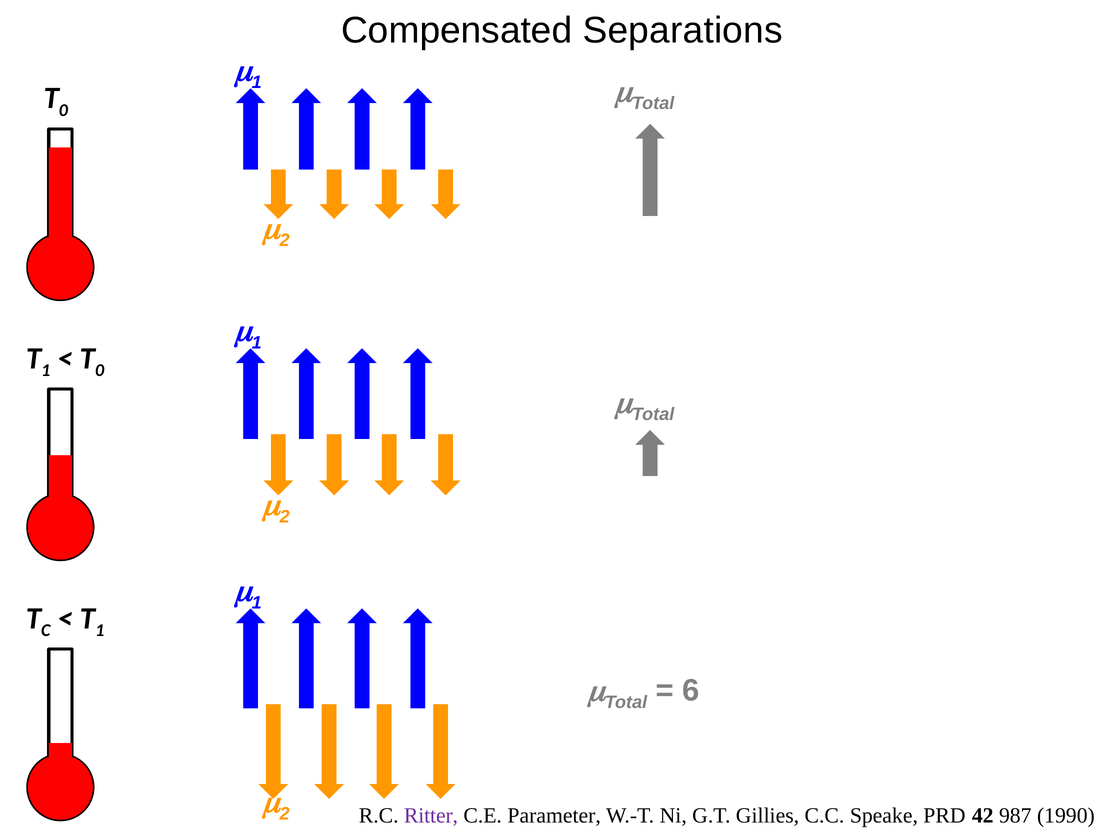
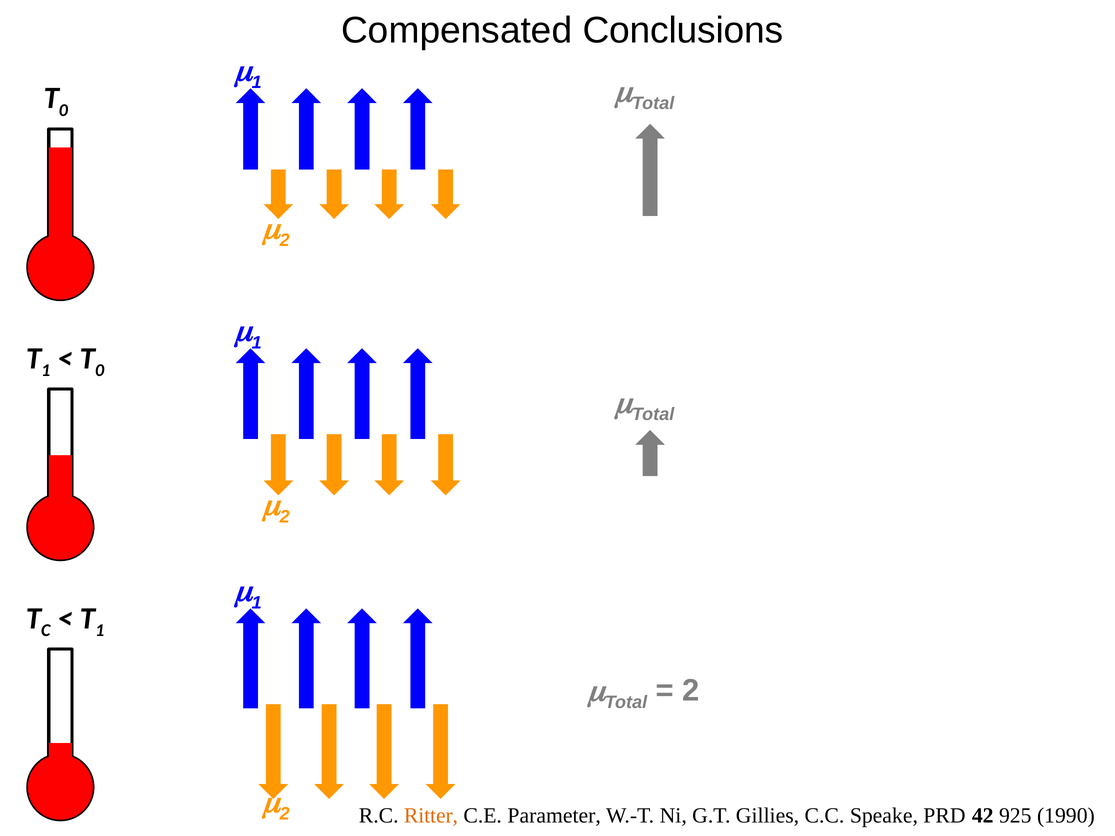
Separations: Separations -> Conclusions (683, 30)
6: 6 -> 2 (691, 691)
Ritter colour: purple -> orange (431, 816)
987: 987 -> 925 (1015, 816)
